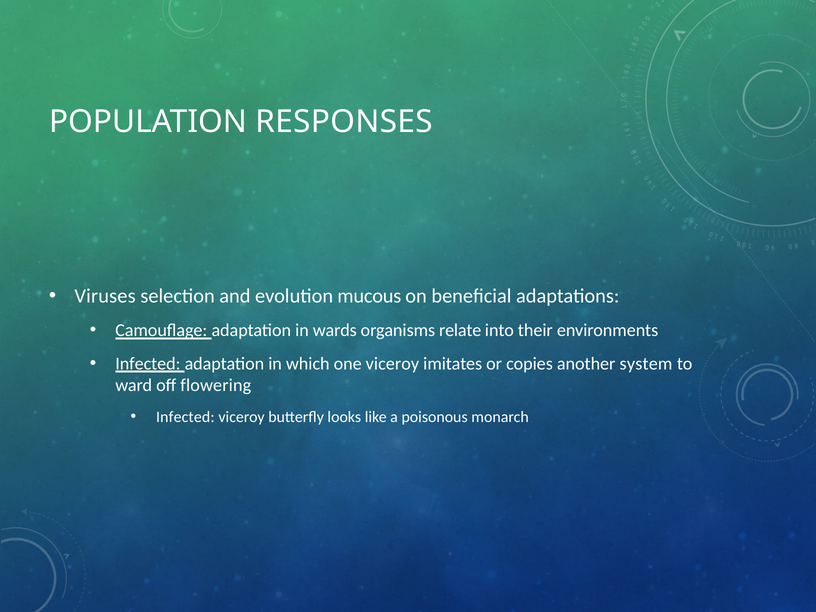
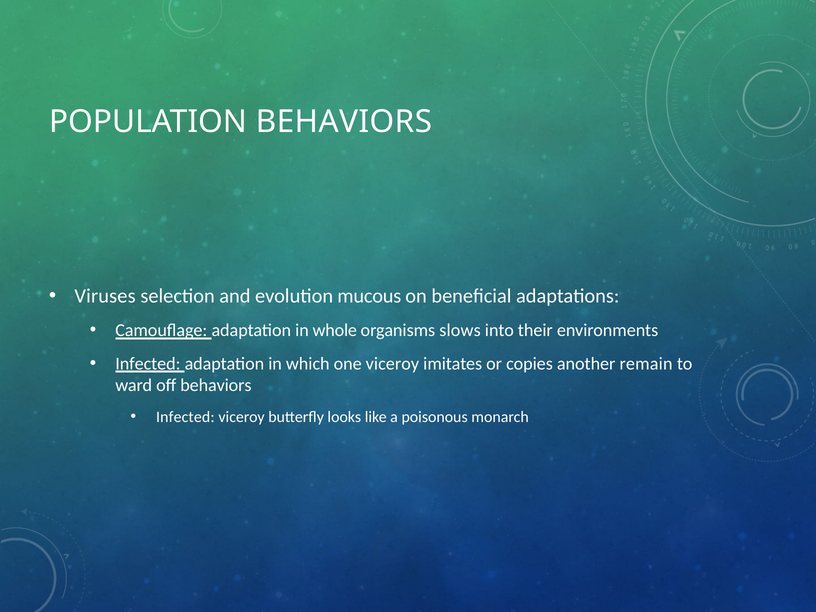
POPULATION RESPONSES: RESPONSES -> BEHAVIORS (344, 122)
wards: wards -> whole (335, 331)
relate: relate -> slows (460, 331)
system: system -> remain (646, 364)
off flowering: flowering -> behaviors (216, 385)
